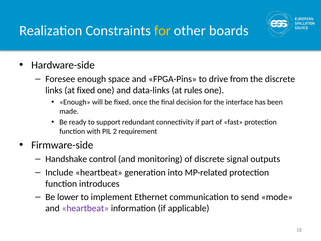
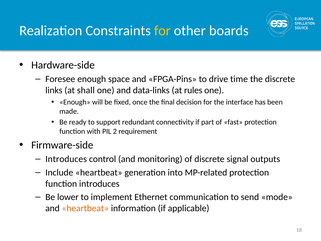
from: from -> time (239, 79)
at fixed: fixed -> shall (86, 90)
Handshake: Handshake -> Introduces (66, 159)
heartbeat colour: purple -> orange (85, 208)
